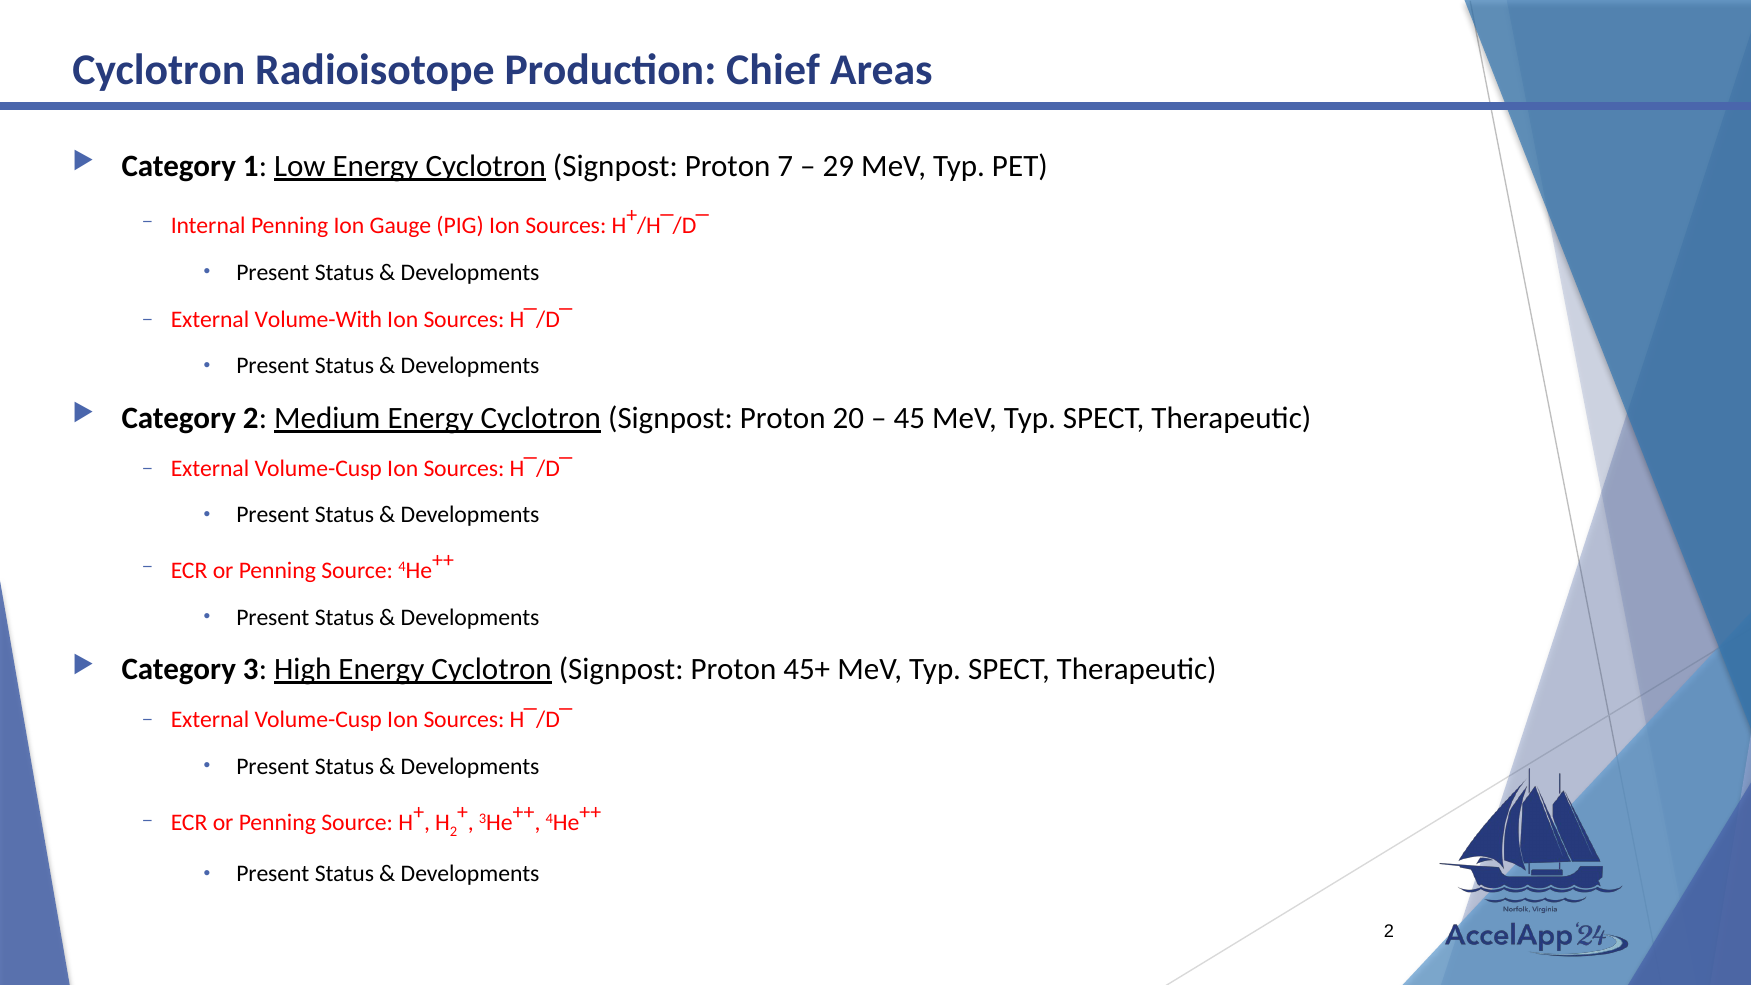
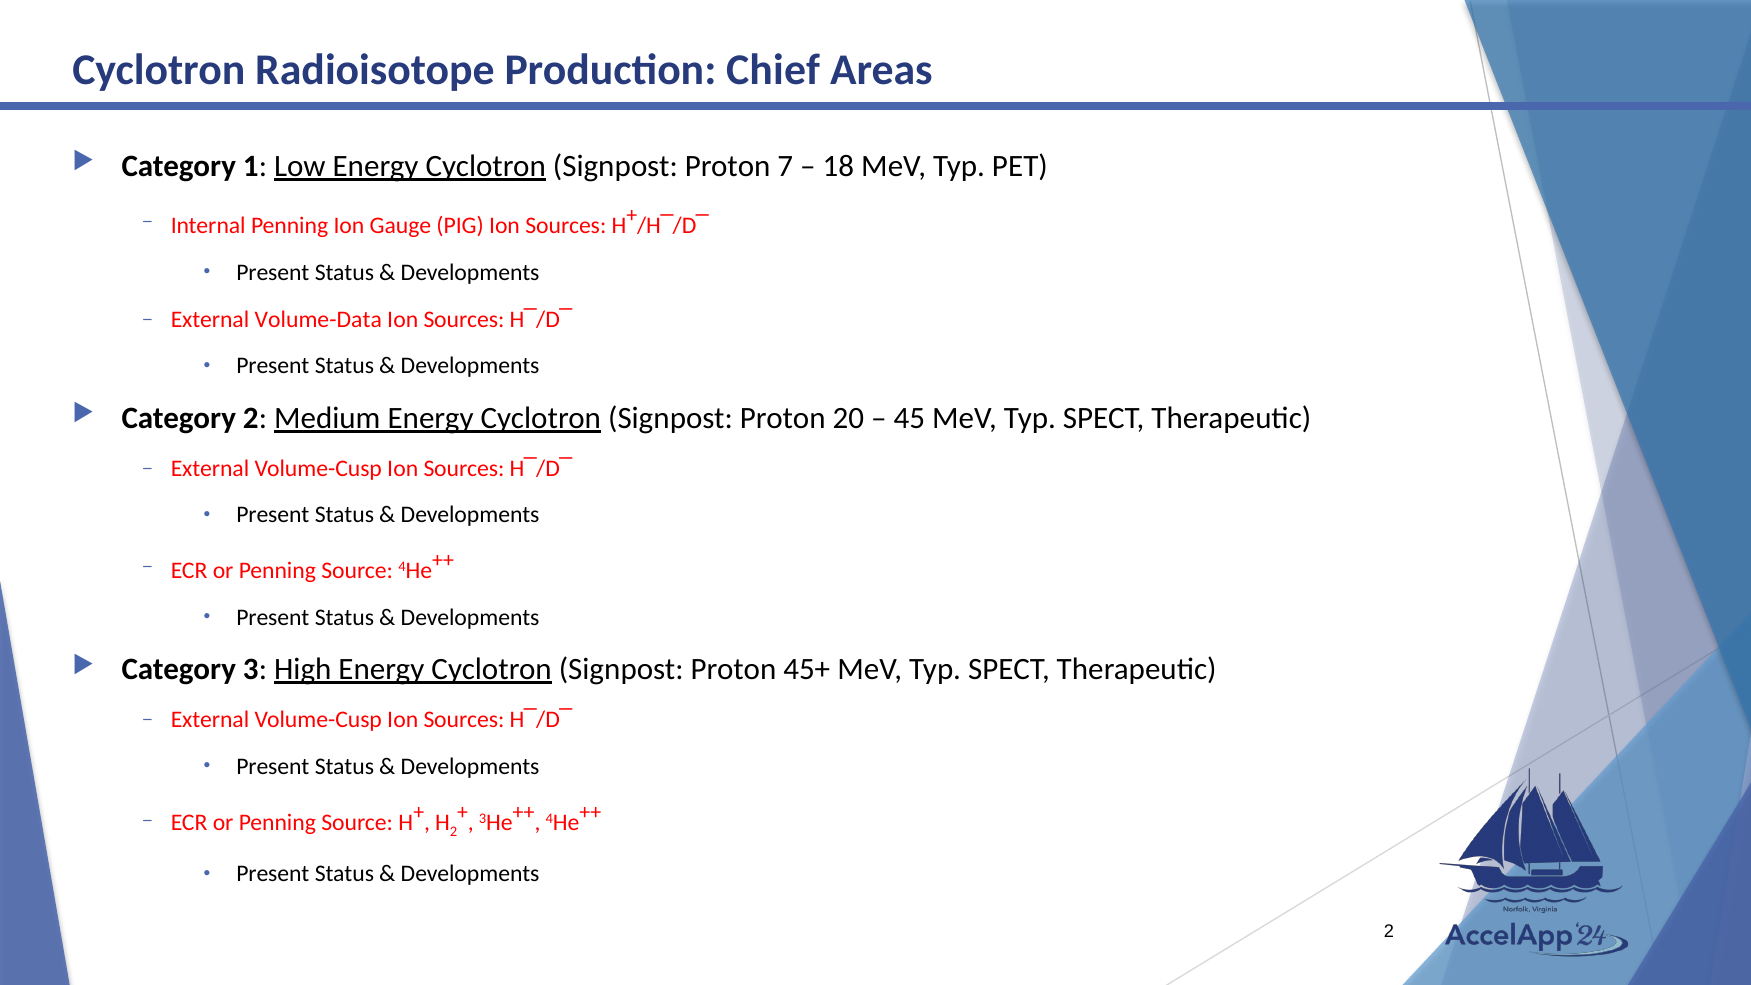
29: 29 -> 18 (838, 166)
Volume-With: Volume-With -> Volume-Data (318, 319)
